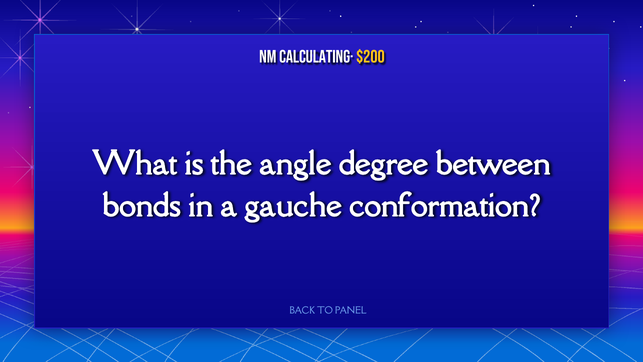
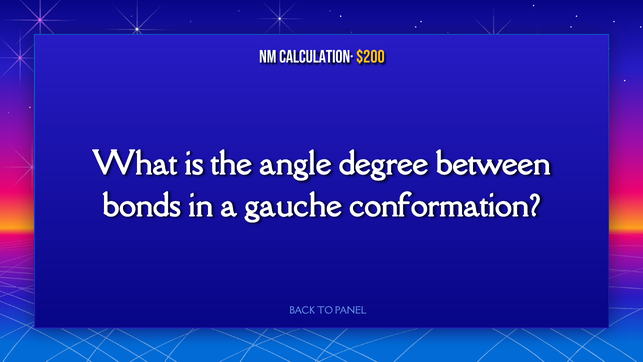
Calculating·: Calculating· -> Calculation· (316, 57)
